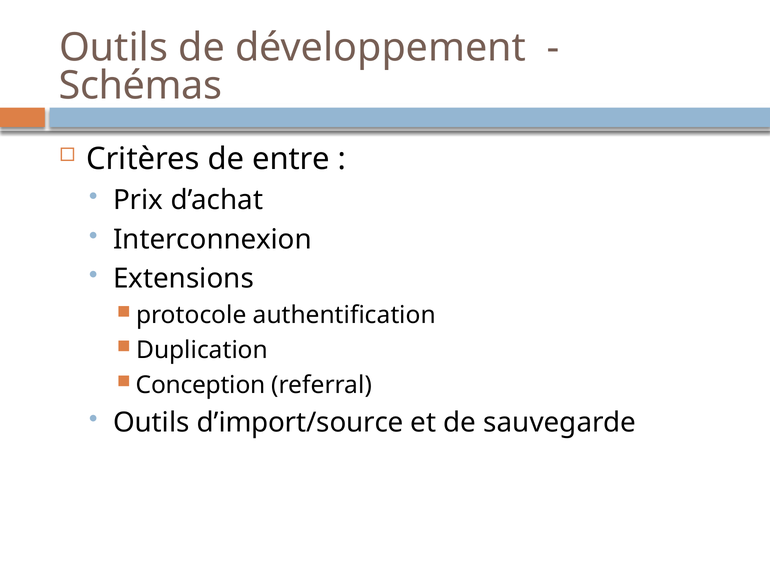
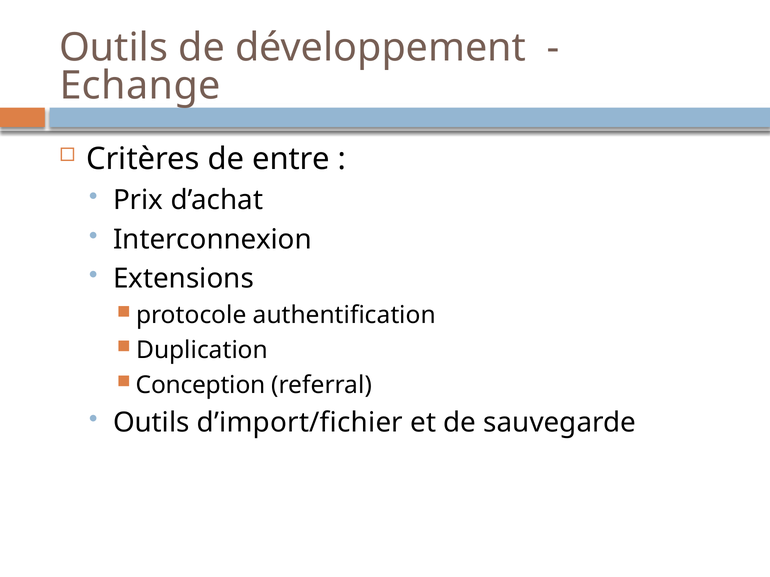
Schémas: Schémas -> Echange (140, 86)
d’import/source: d’import/source -> d’import/fichier (300, 423)
